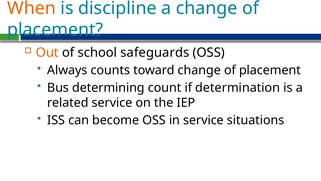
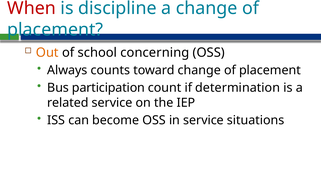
When colour: orange -> red (32, 8)
safeguards: safeguards -> concerning (155, 52)
determining: determining -> participation (108, 88)
